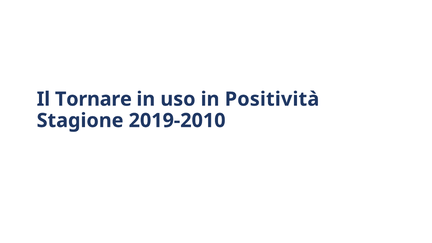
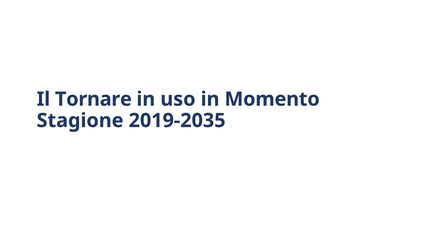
Positività: Positività -> Momento (272, 99)
2019-2010: 2019-2010 -> 2019-2035 (177, 121)
